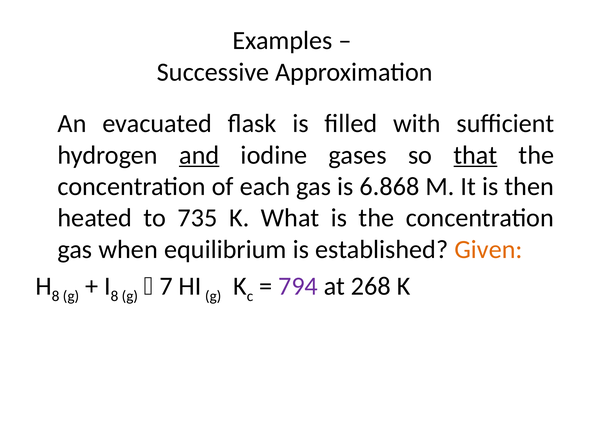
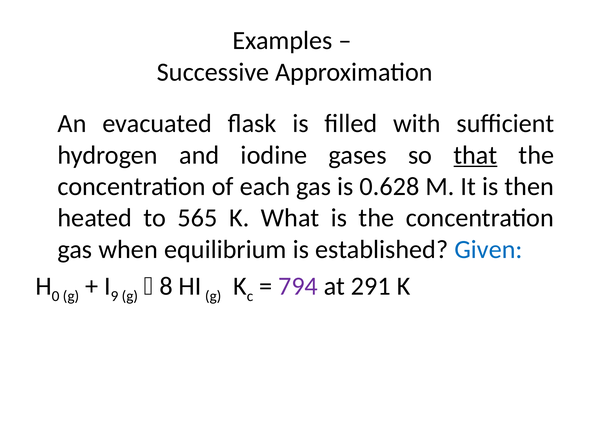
and underline: present -> none (199, 155)
6.868: 6.868 -> 0.628 (389, 187)
735: 735 -> 565 (198, 218)
Given colour: orange -> blue (488, 250)
8: 8 -> 0 (56, 297)
8: 8 -> 9 (114, 297)
7: 7 -> 8 (166, 286)
268: 268 -> 291 (371, 286)
